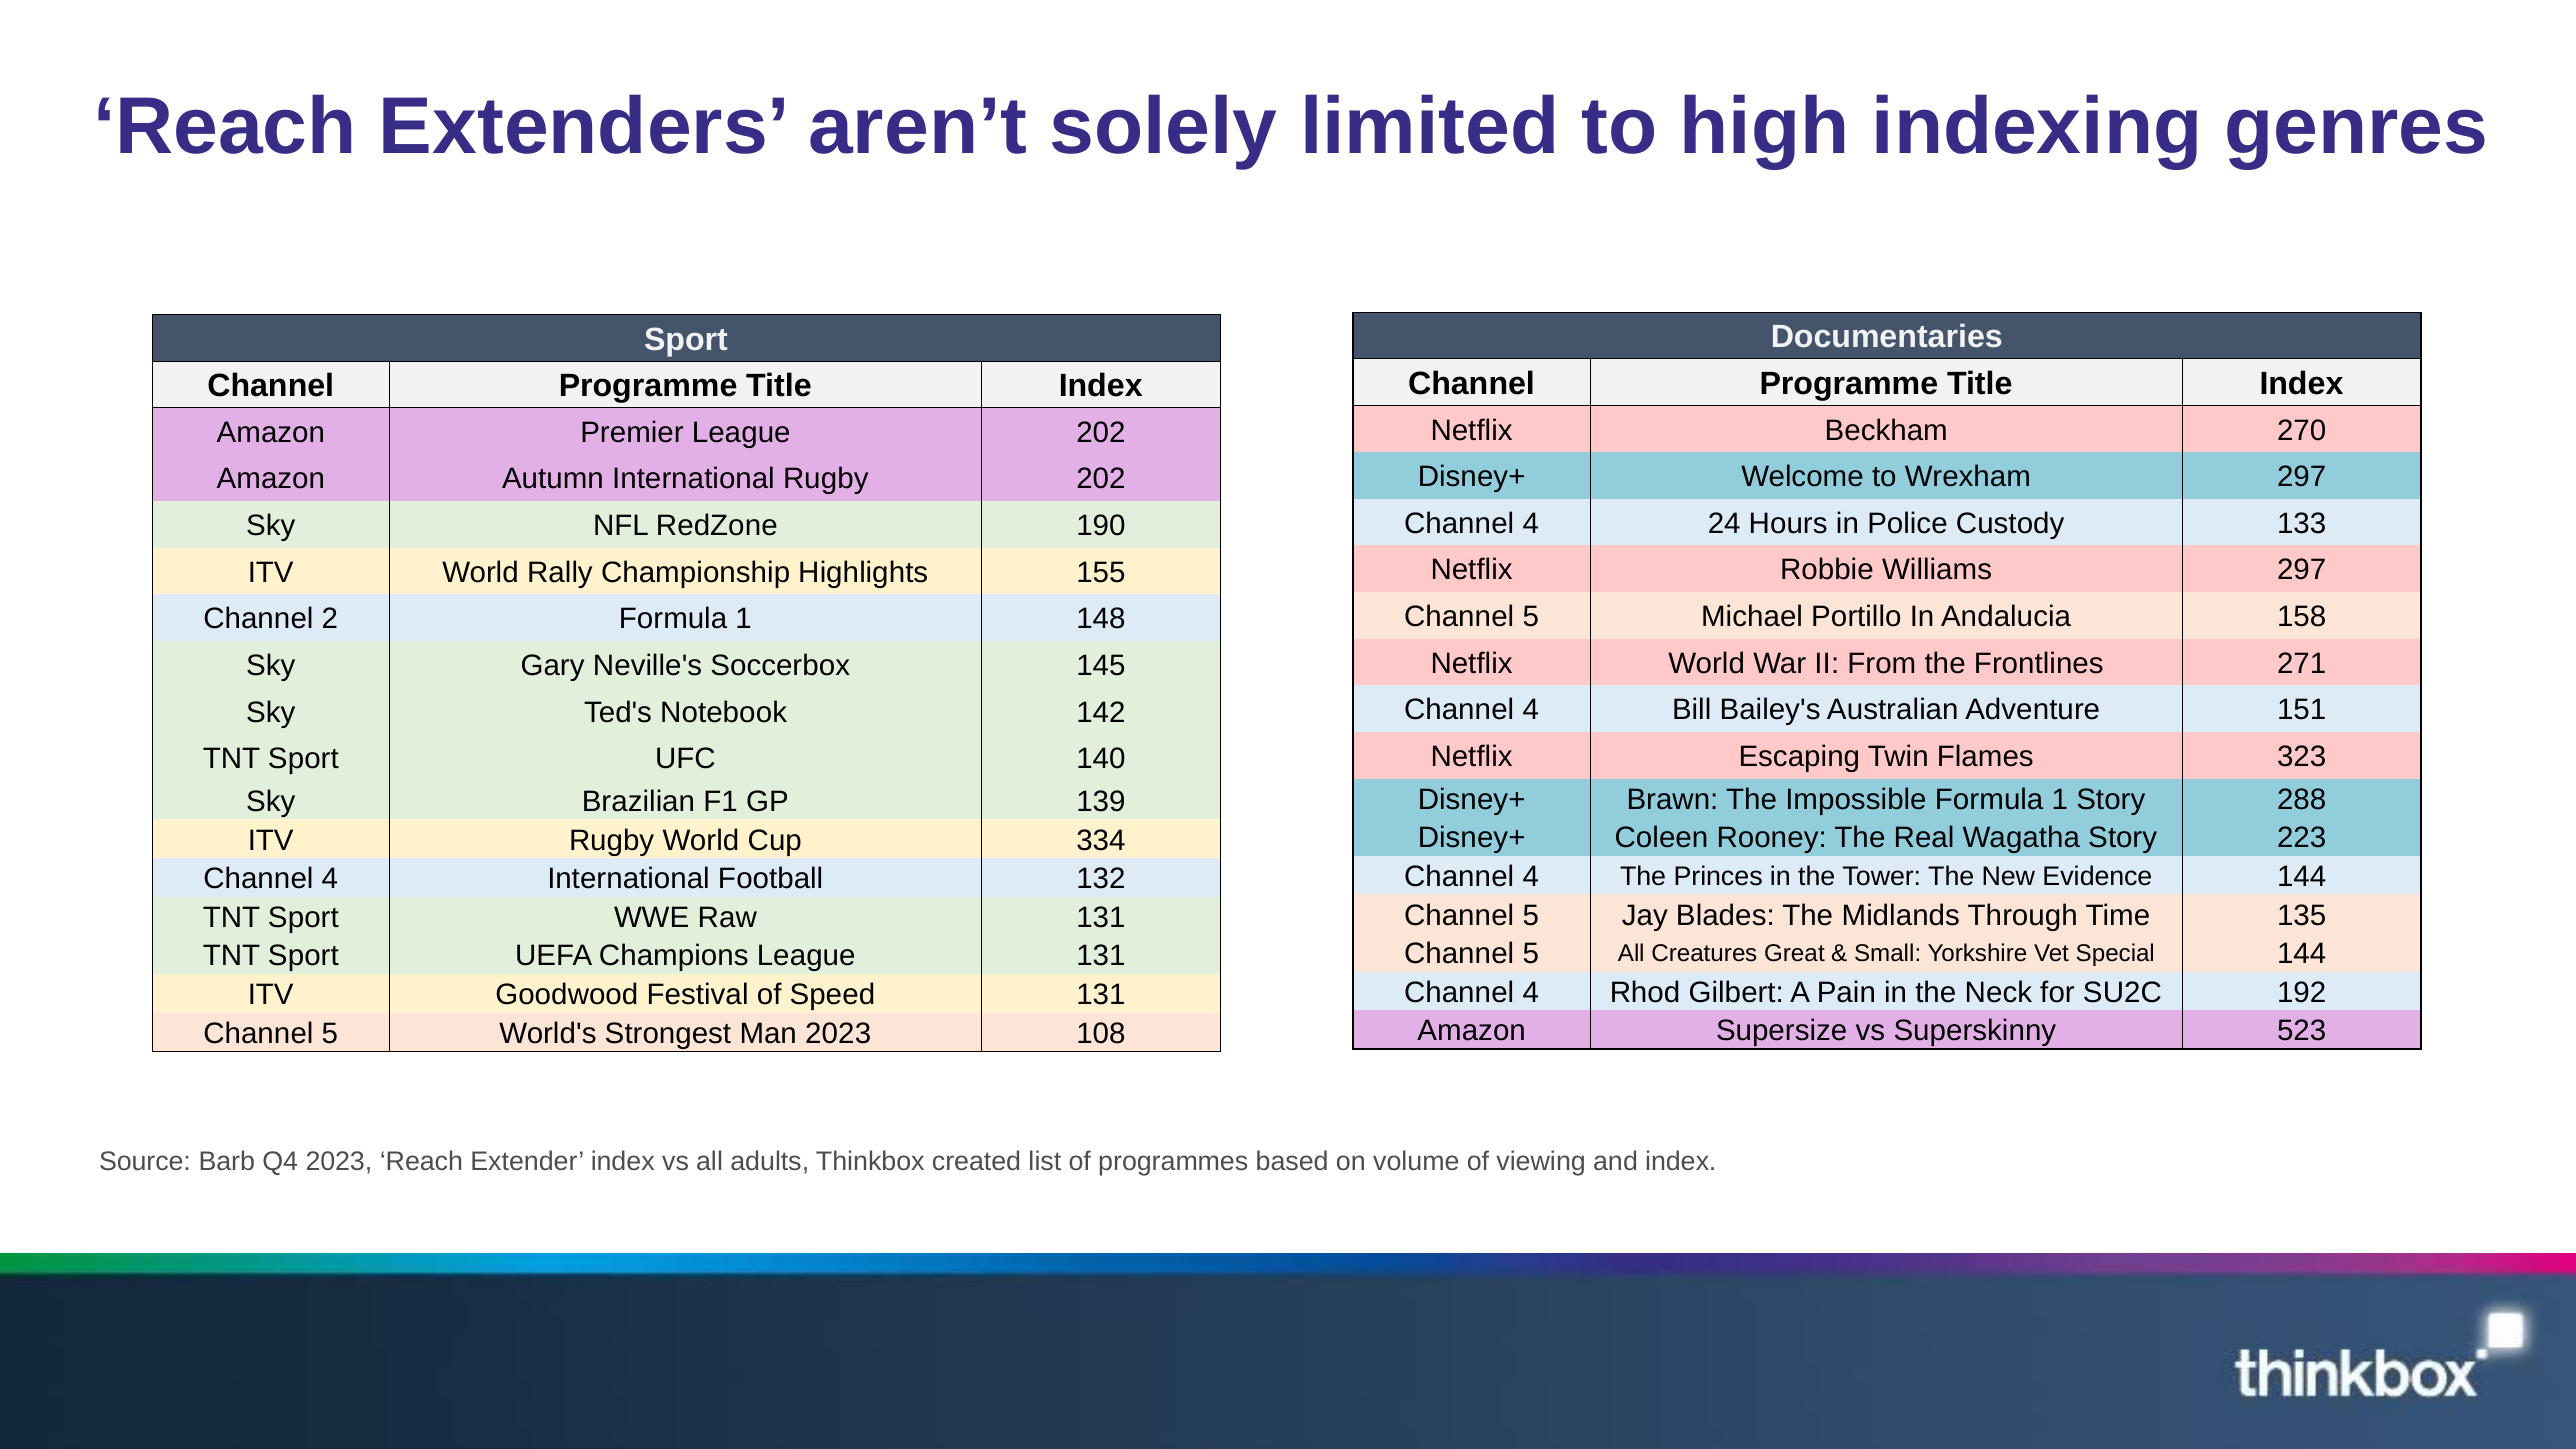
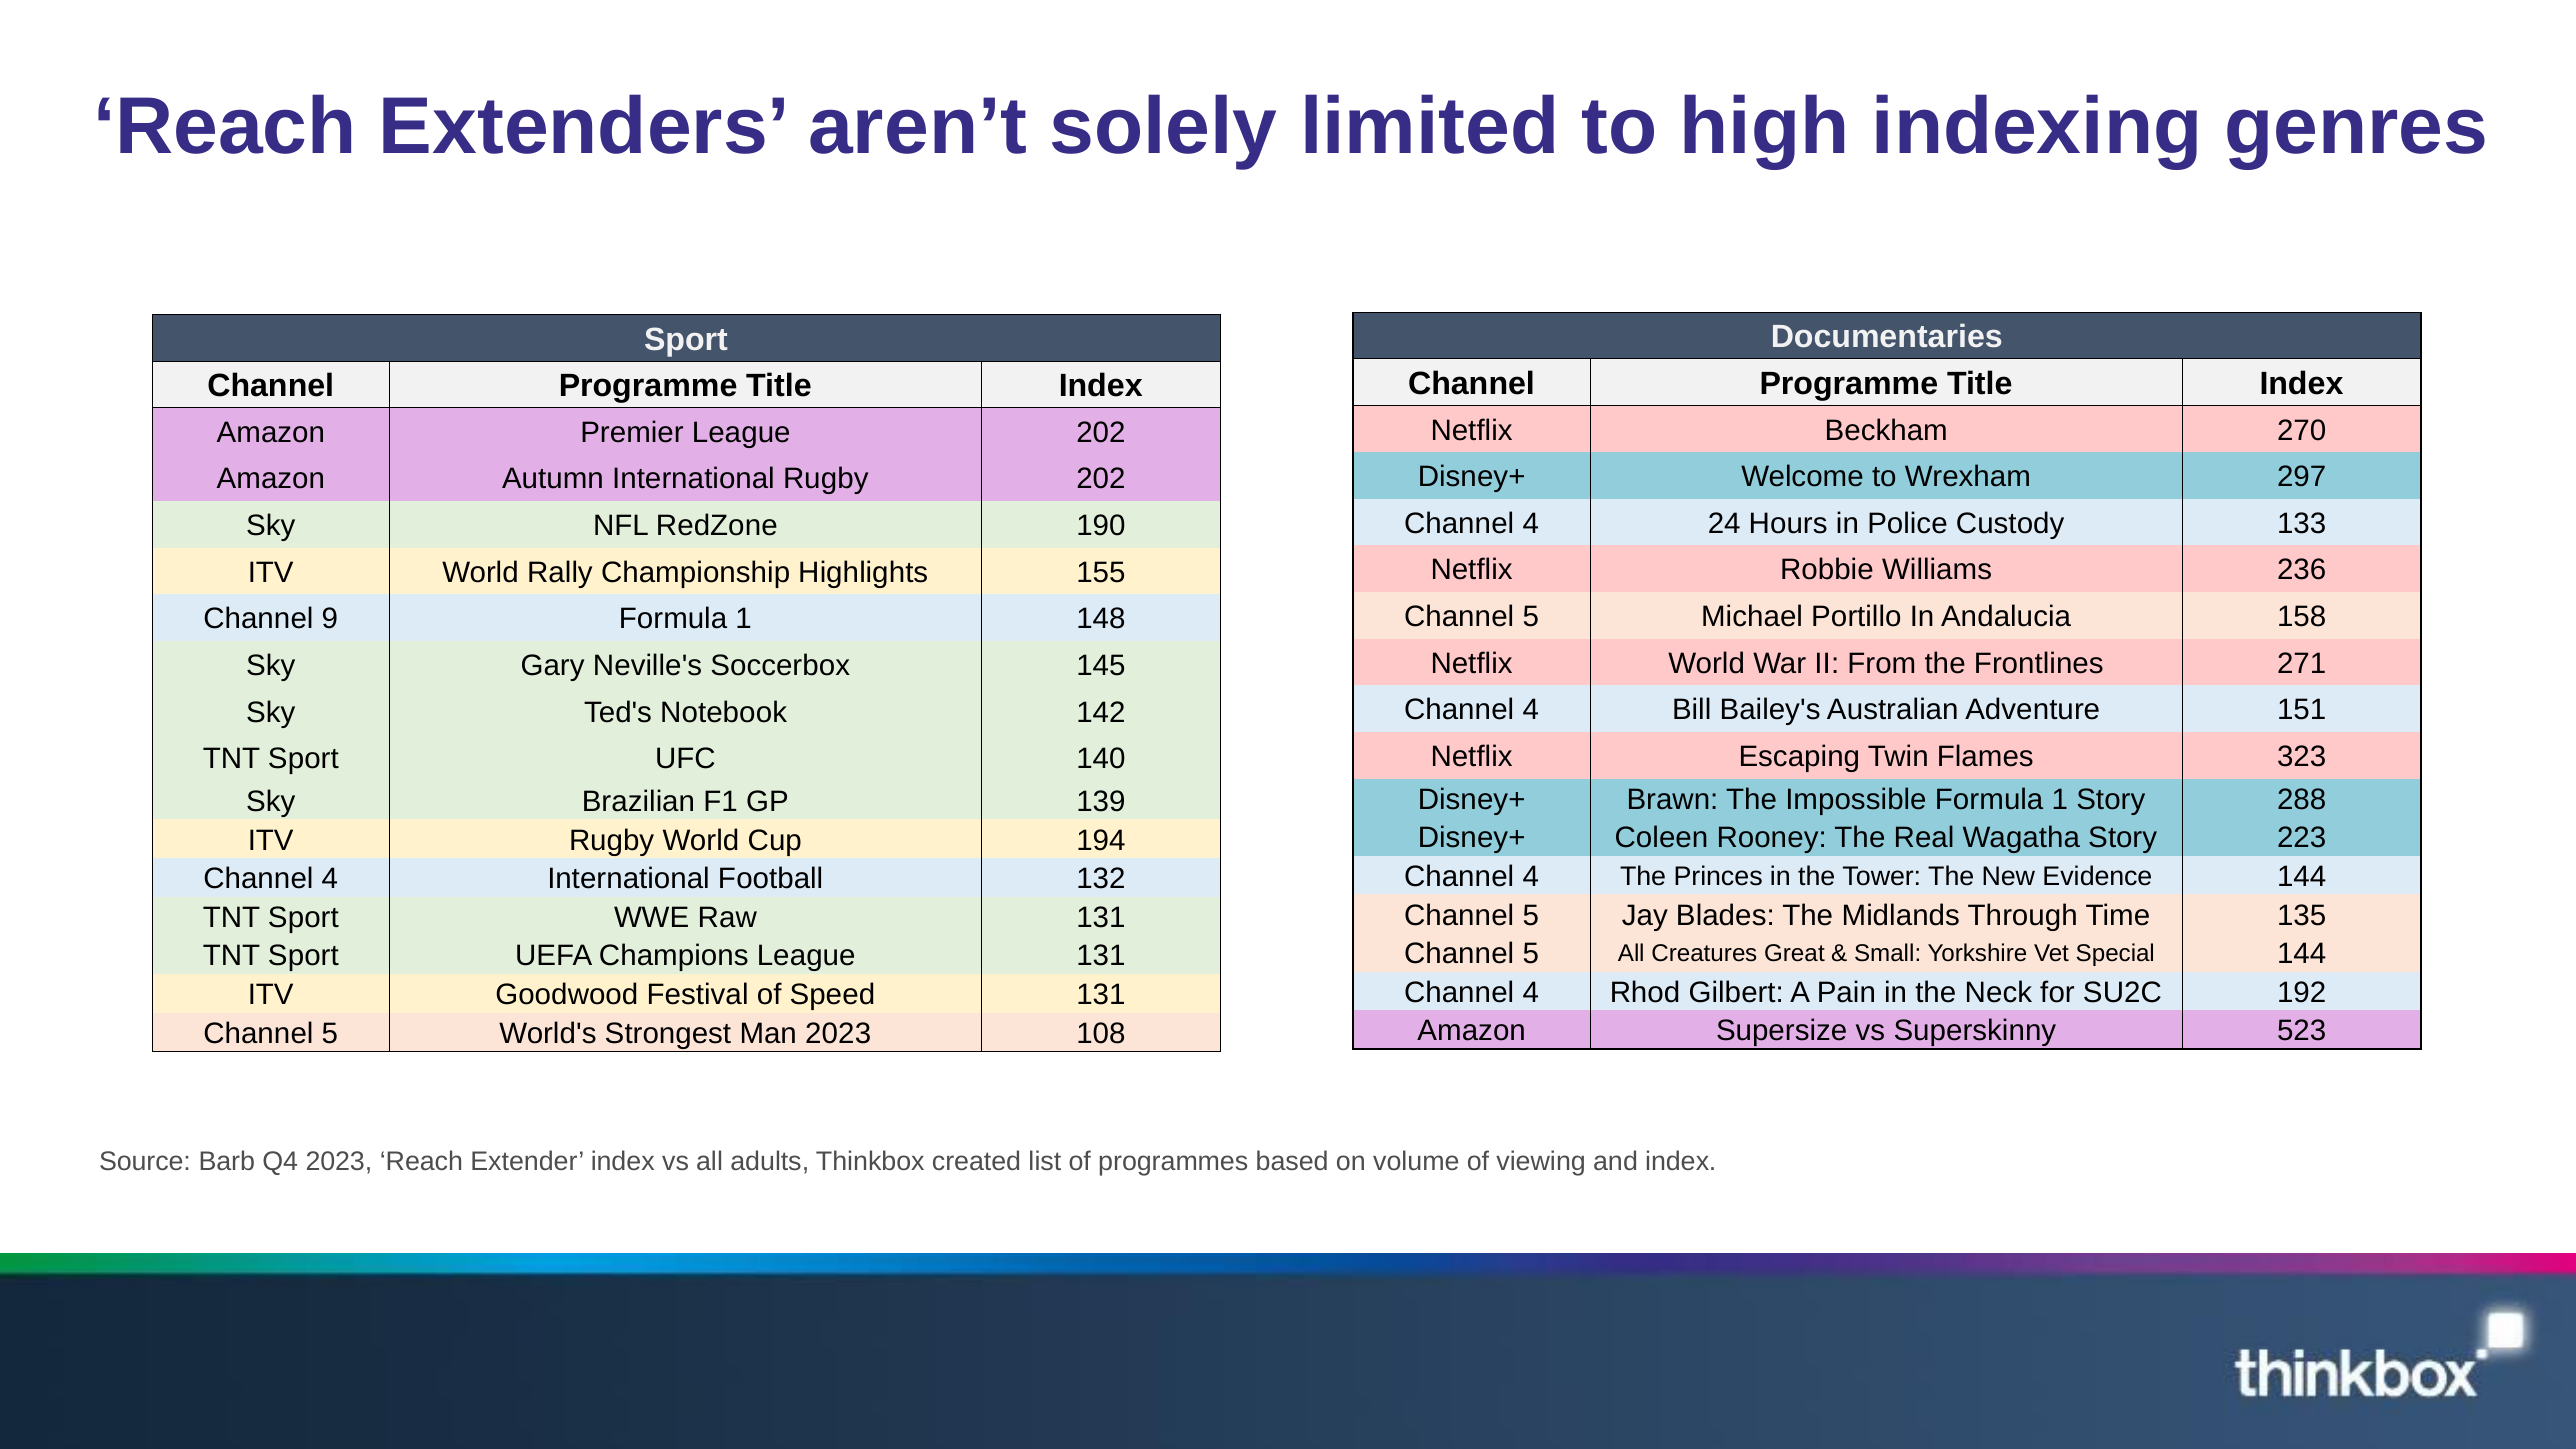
Williams 297: 297 -> 236 (2302, 570)
2: 2 -> 9 (330, 619)
334: 334 -> 194 (1101, 840)
